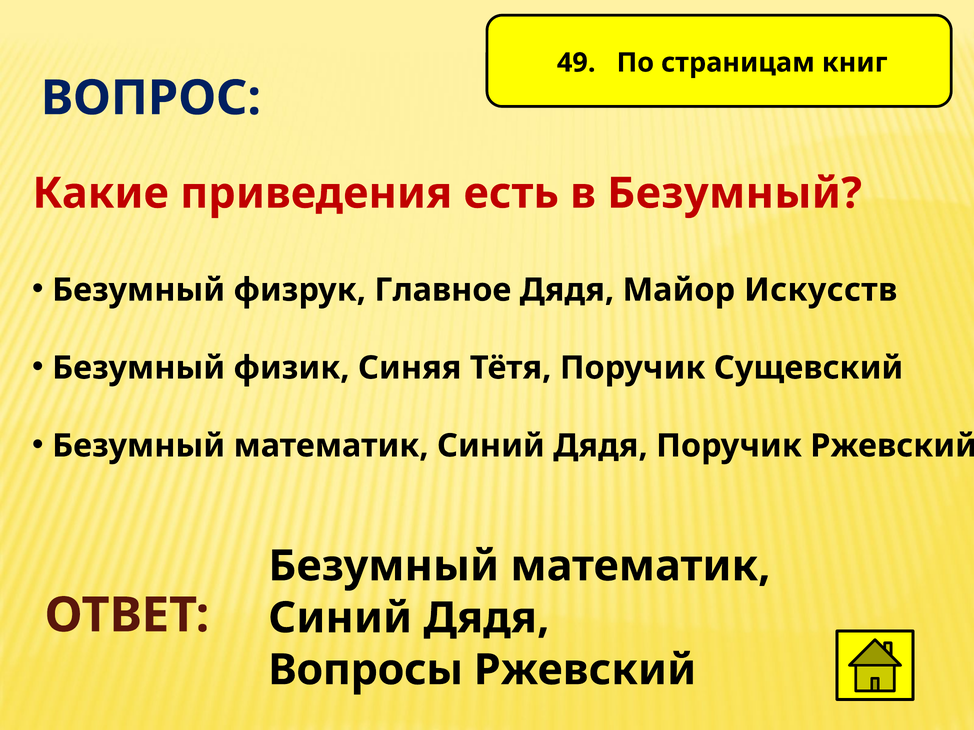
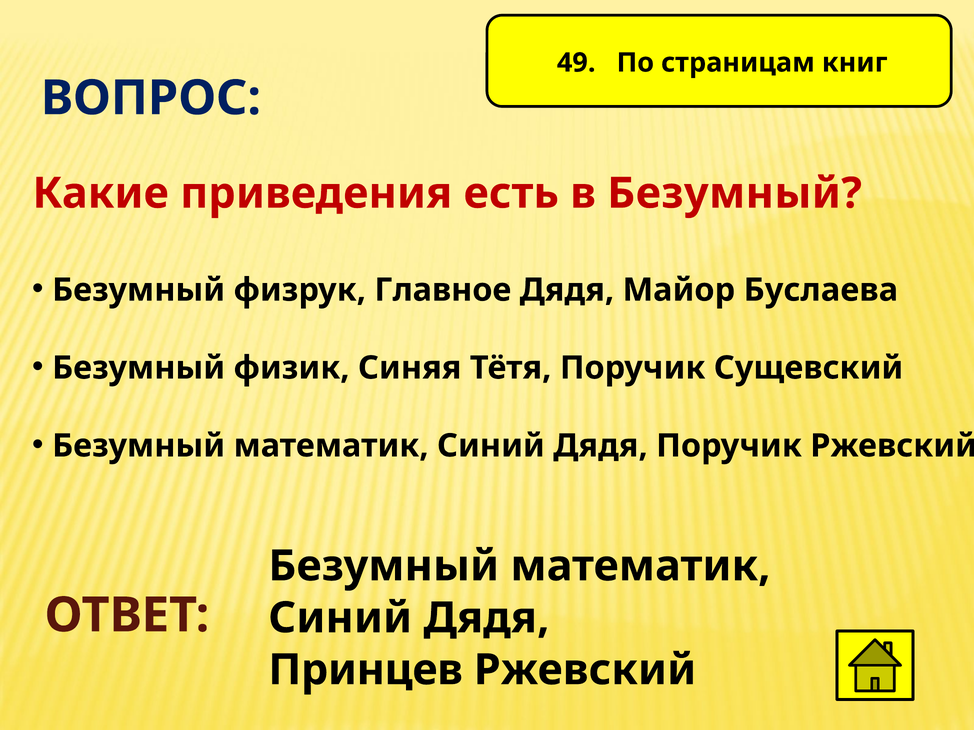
Искусств: Искусств -> Буслаева (821, 290)
Вопросы: Вопросы -> Принцев (366, 670)
